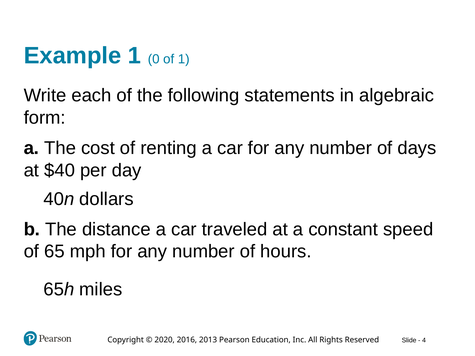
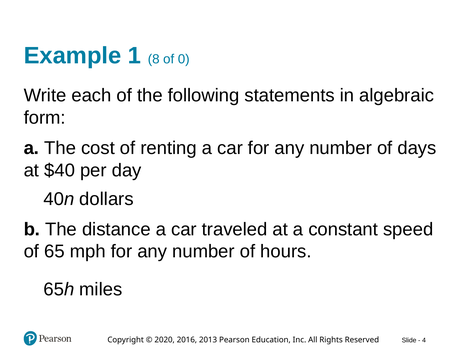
0: 0 -> 8 (154, 59)
of 1: 1 -> 0 (184, 59)
